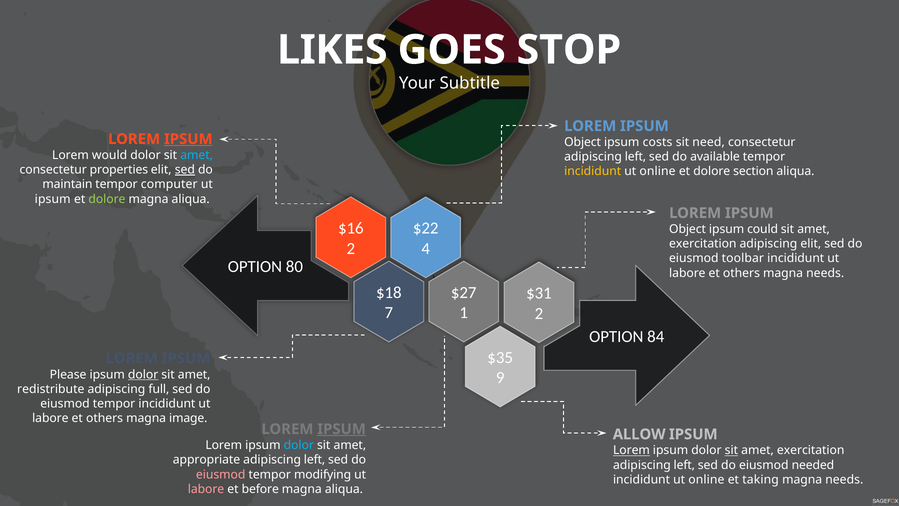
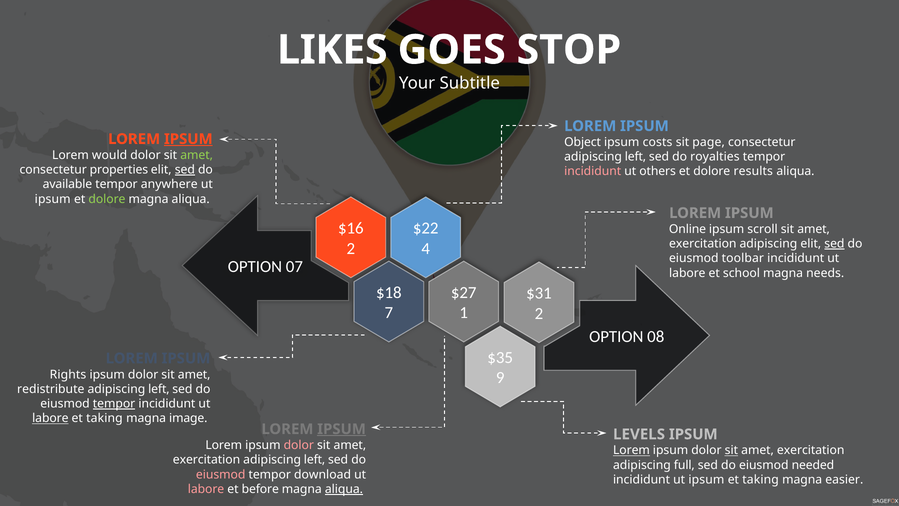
need: need -> page (709, 142)
amet colour: light blue -> light green (197, 155)
available: available -> royalties (715, 157)
incididunt colour: yellow -> pink (593, 171)
online: online -> others (658, 171)
section: section -> results (753, 171)
maintain: maintain -> available (67, 184)
computer: computer -> anywhere (169, 184)
Object: Object -> Online (688, 229)
could: could -> scroll (763, 229)
sed underline: none -> present (834, 244)
80: 80 -> 07 (294, 267)
others: others -> school (741, 273)
84: 84 -> 08 (656, 336)
Please: Please -> Rights (68, 374)
dolor underline: present -> none (143, 374)
full: full -> left (159, 389)
tempor underline: none -> present (114, 404)
labore underline: none -> present (50, 418)
others: others -> taking (104, 418)
ALLOW: ALLOW -> LEVELS (639, 434)
dolor colour: light blue -> pink (299, 445)
appropriate: appropriate -> exercitation (206, 460)
left: left -> full (684, 465)
modifying: modifying -> download (323, 474)
online: online -> ipsum (706, 479)
needs: needs -> easier (844, 479)
aliqua underline: none -> present (344, 489)
